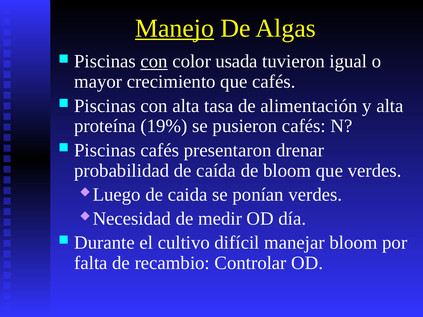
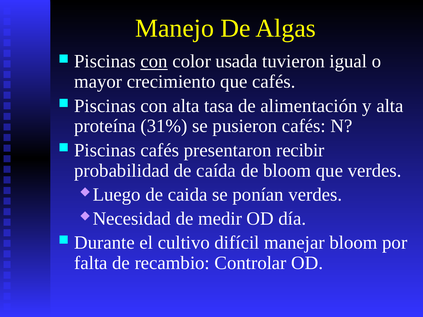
Manejo underline: present -> none (175, 28)
19%: 19% -> 31% (164, 126)
drenar: drenar -> recibir (300, 150)
